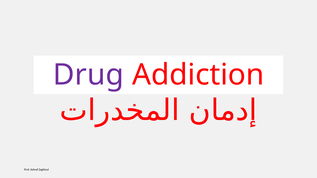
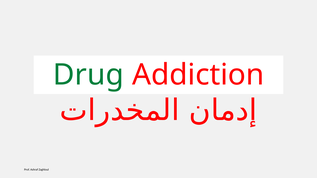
Drug colour: purple -> green (88, 75)
